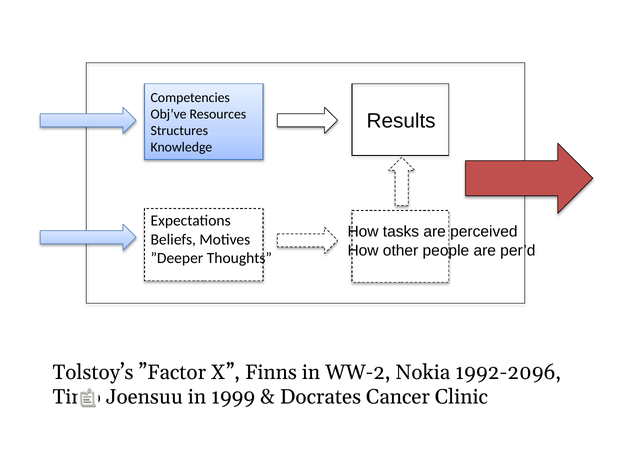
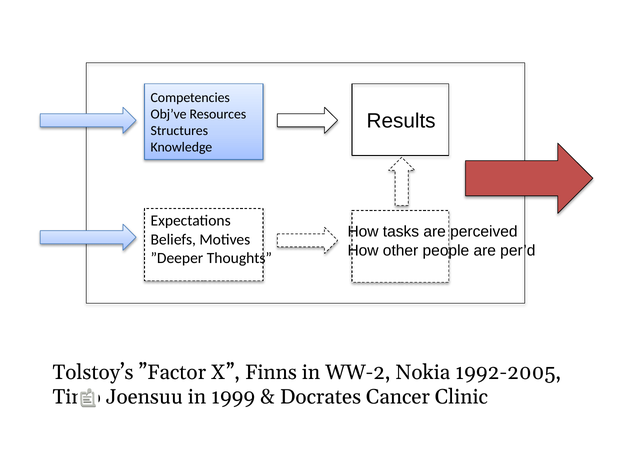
1992-2096: 1992-2096 -> 1992-2005 (508, 373)
